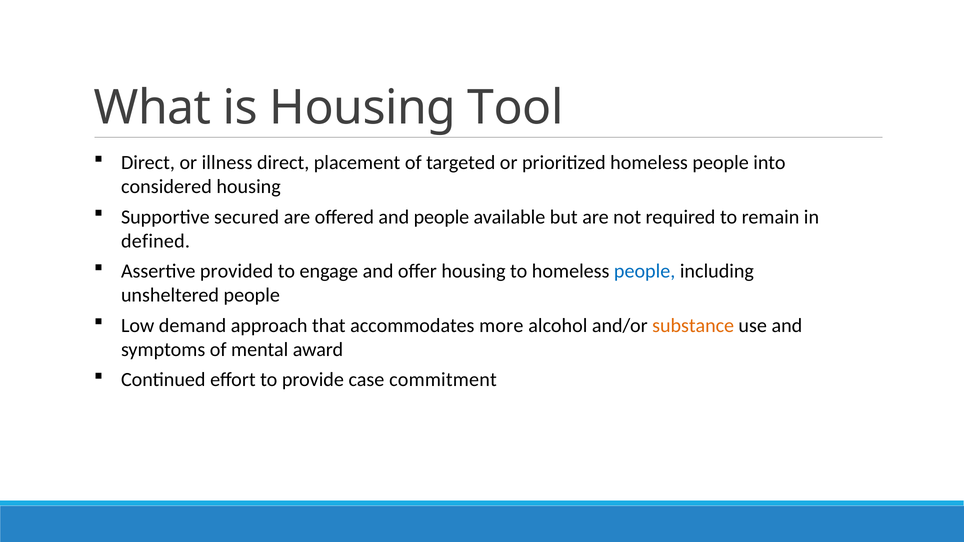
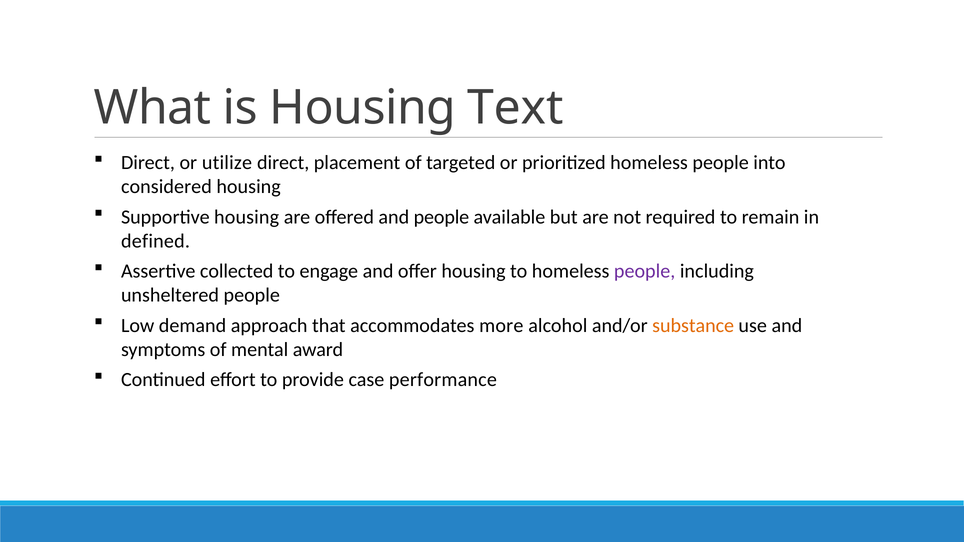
Tool: Tool -> Text (515, 108)
illness: illness -> utilize (227, 163)
Supportive secured: secured -> housing (247, 217)
provided: provided -> collected (237, 271)
people colour: blue -> purple (645, 271)
commitment: commitment -> performance (443, 380)
